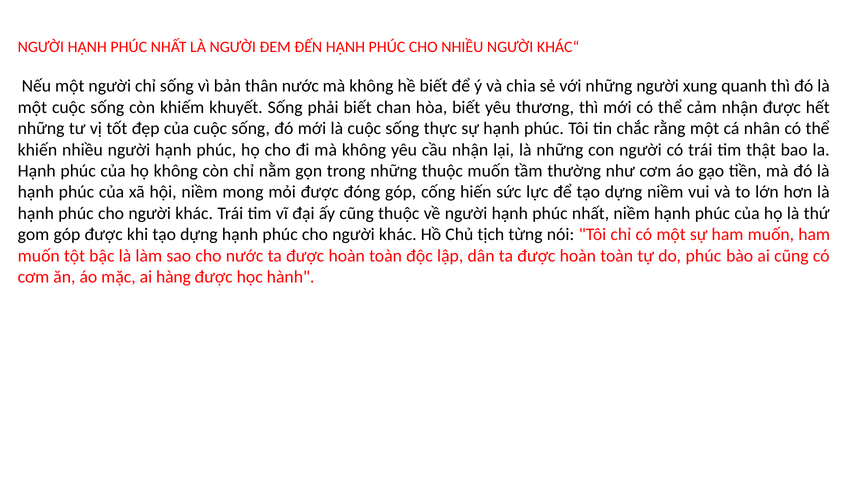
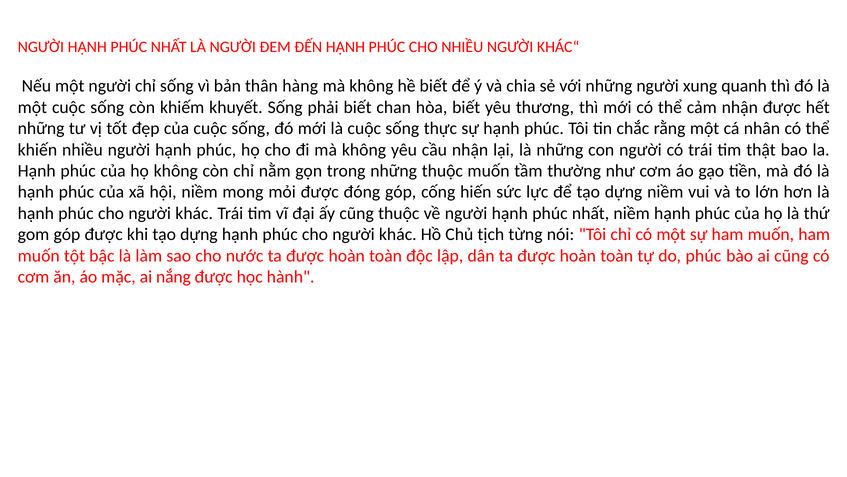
thân nước: nước -> hàng (300, 86)
hàng: hàng -> nắng (173, 277)
